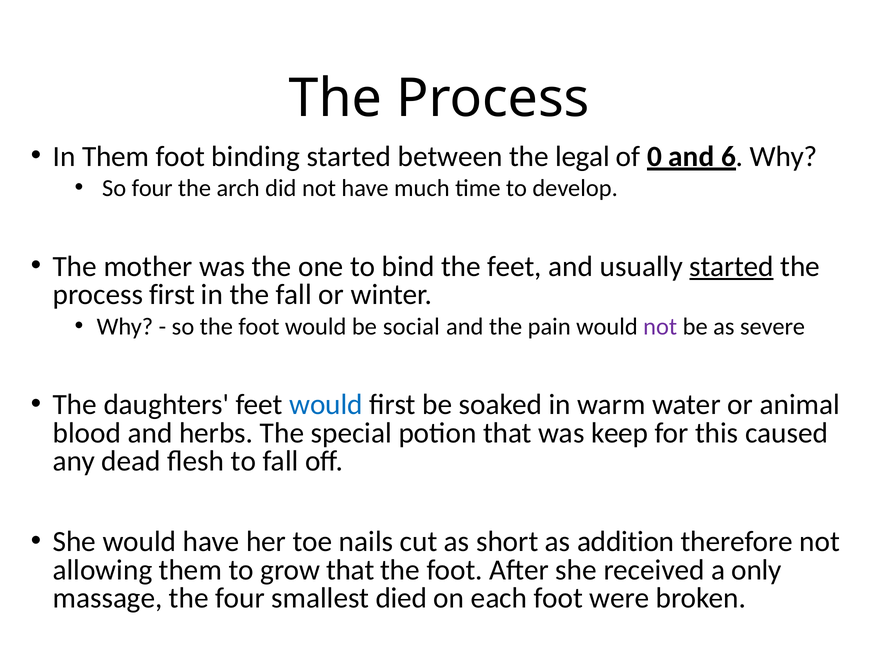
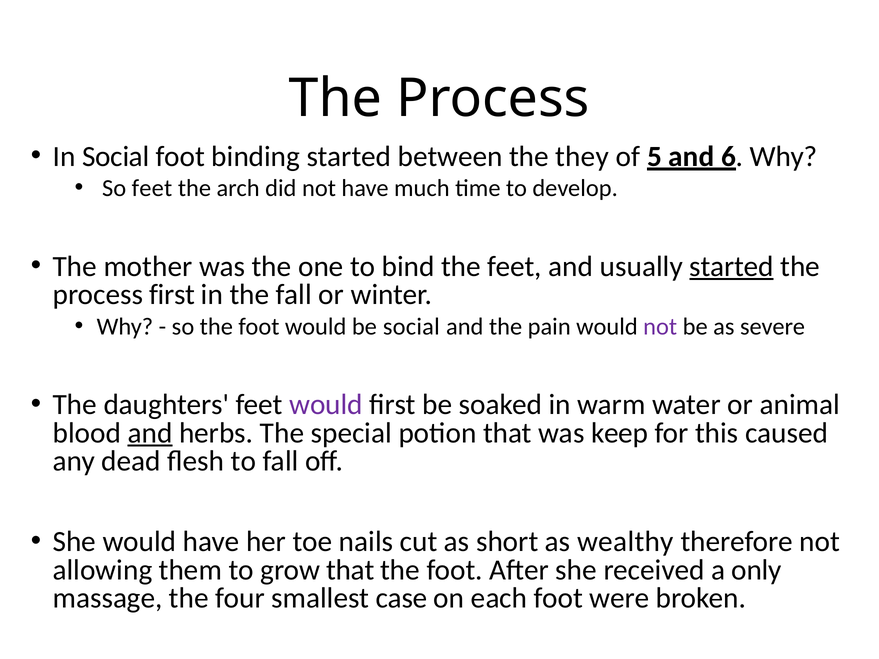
In Them: Them -> Social (116, 156)
legal: legal -> they (582, 156)
0: 0 -> 5 (655, 156)
So four: four -> feet (152, 189)
would colour: blue -> purple (326, 405)
and underline: none -> present (150, 433)
addition: addition -> wealthy (625, 542)
died: died -> case (401, 598)
